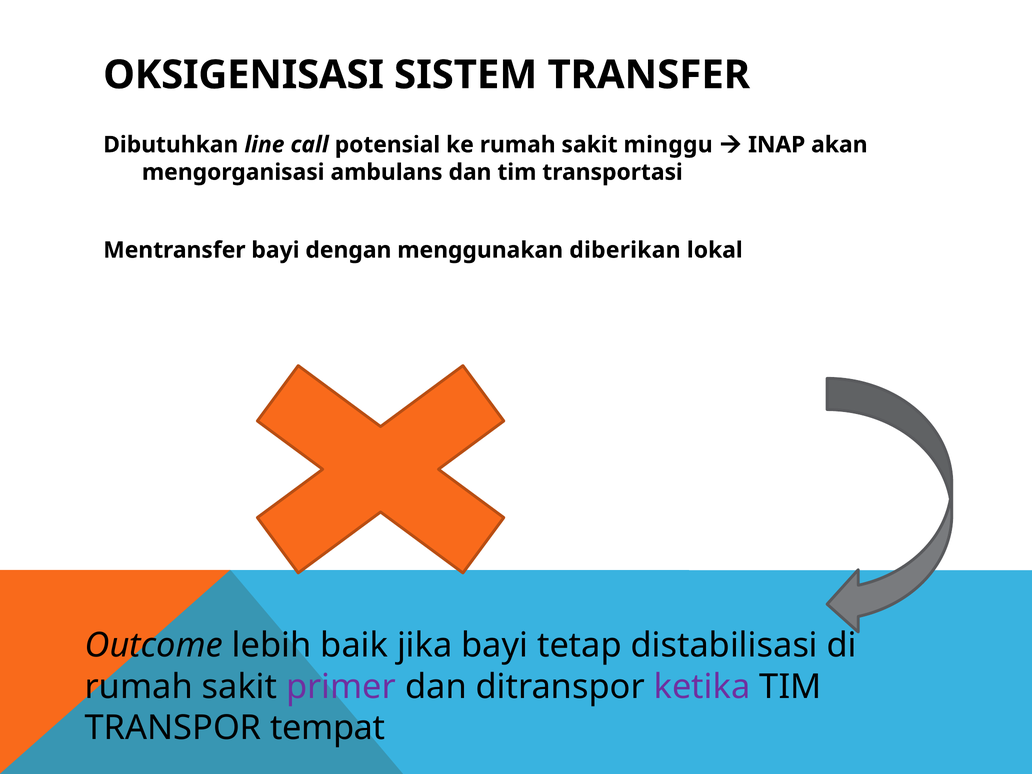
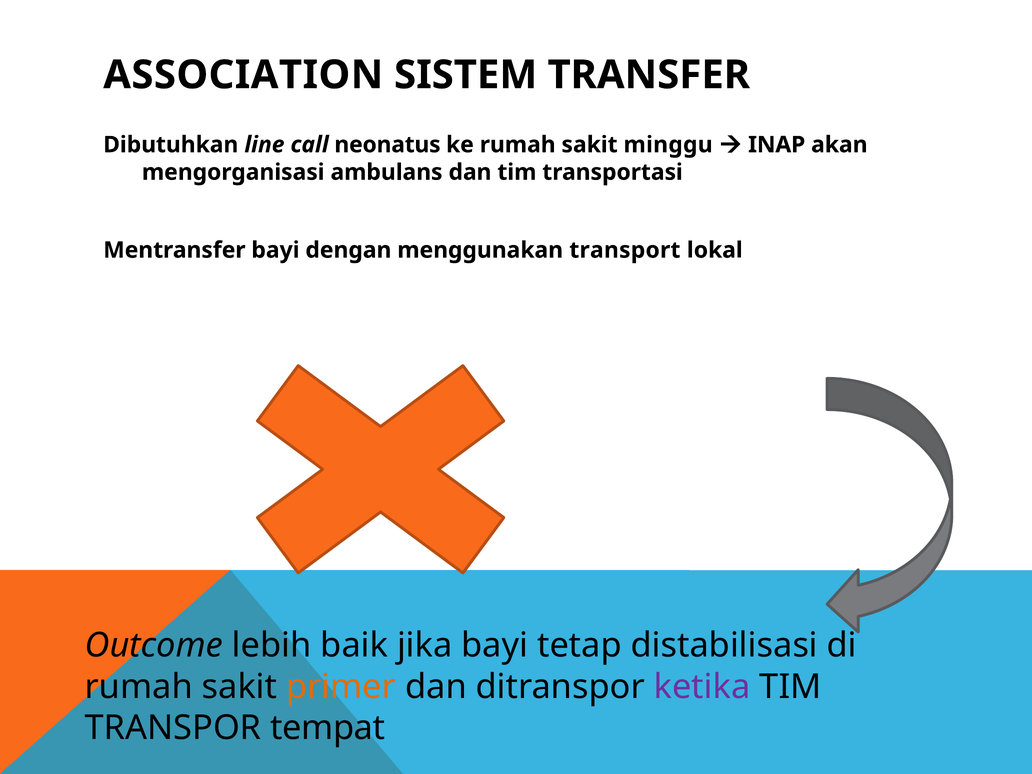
OKSIGENISASI: OKSIGENISASI -> ASSOCIATION (243, 75)
potensial: potensial -> neonatus (388, 145)
diberikan: diberikan -> transport (625, 250)
primer colour: purple -> orange (341, 687)
